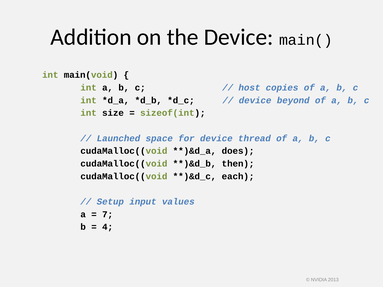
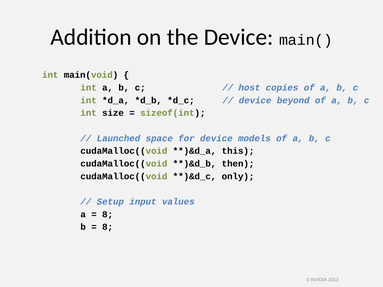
thread: thread -> models (254, 138)
does: does -> this (238, 151)
each: each -> only (238, 176)
7: 7 -> 8 (108, 215)
4: 4 -> 8 (108, 227)
